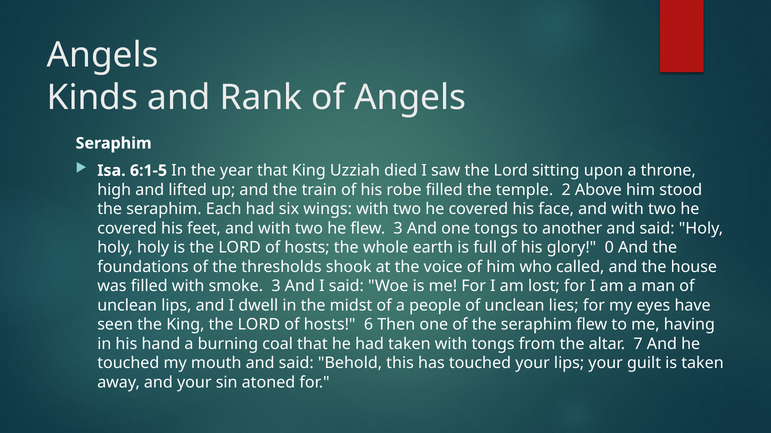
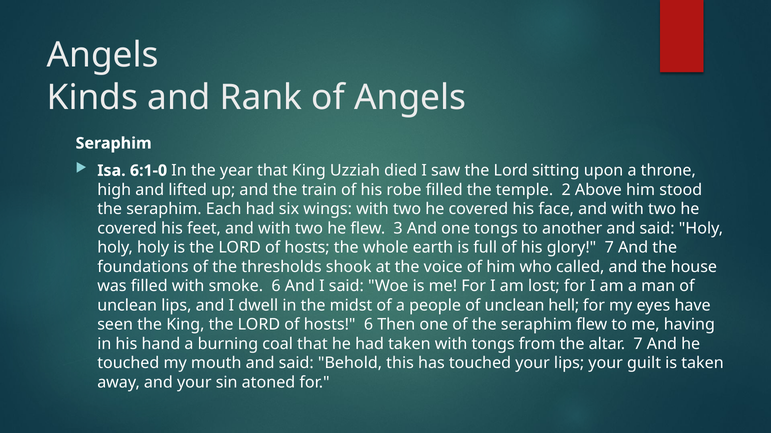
6:1-5: 6:1-5 -> 6:1-0 (149, 171)
glory 0: 0 -> 7 (609, 248)
smoke 3: 3 -> 6 (276, 287)
lies: lies -> hell (564, 306)
